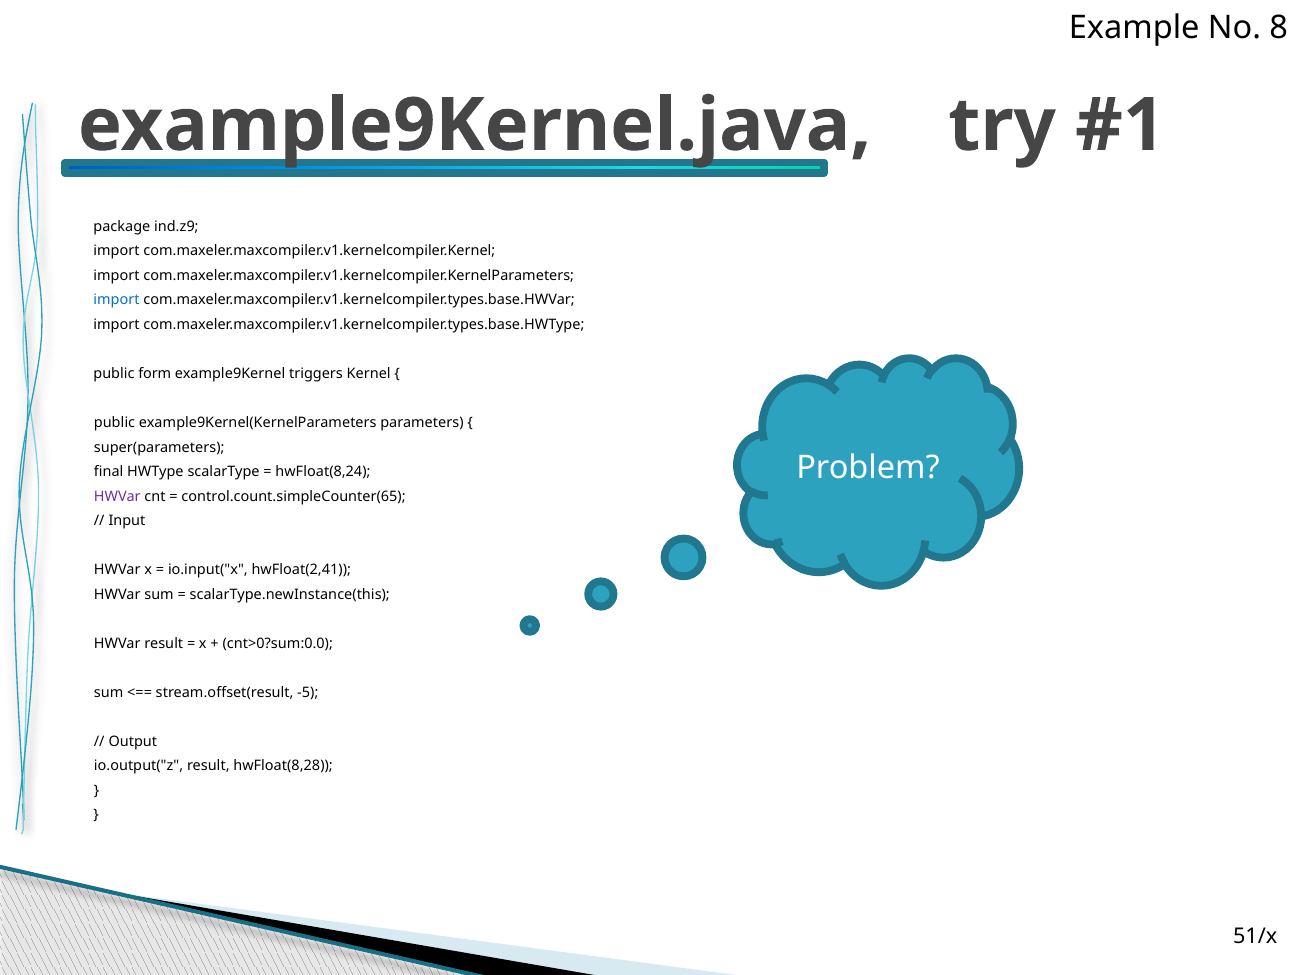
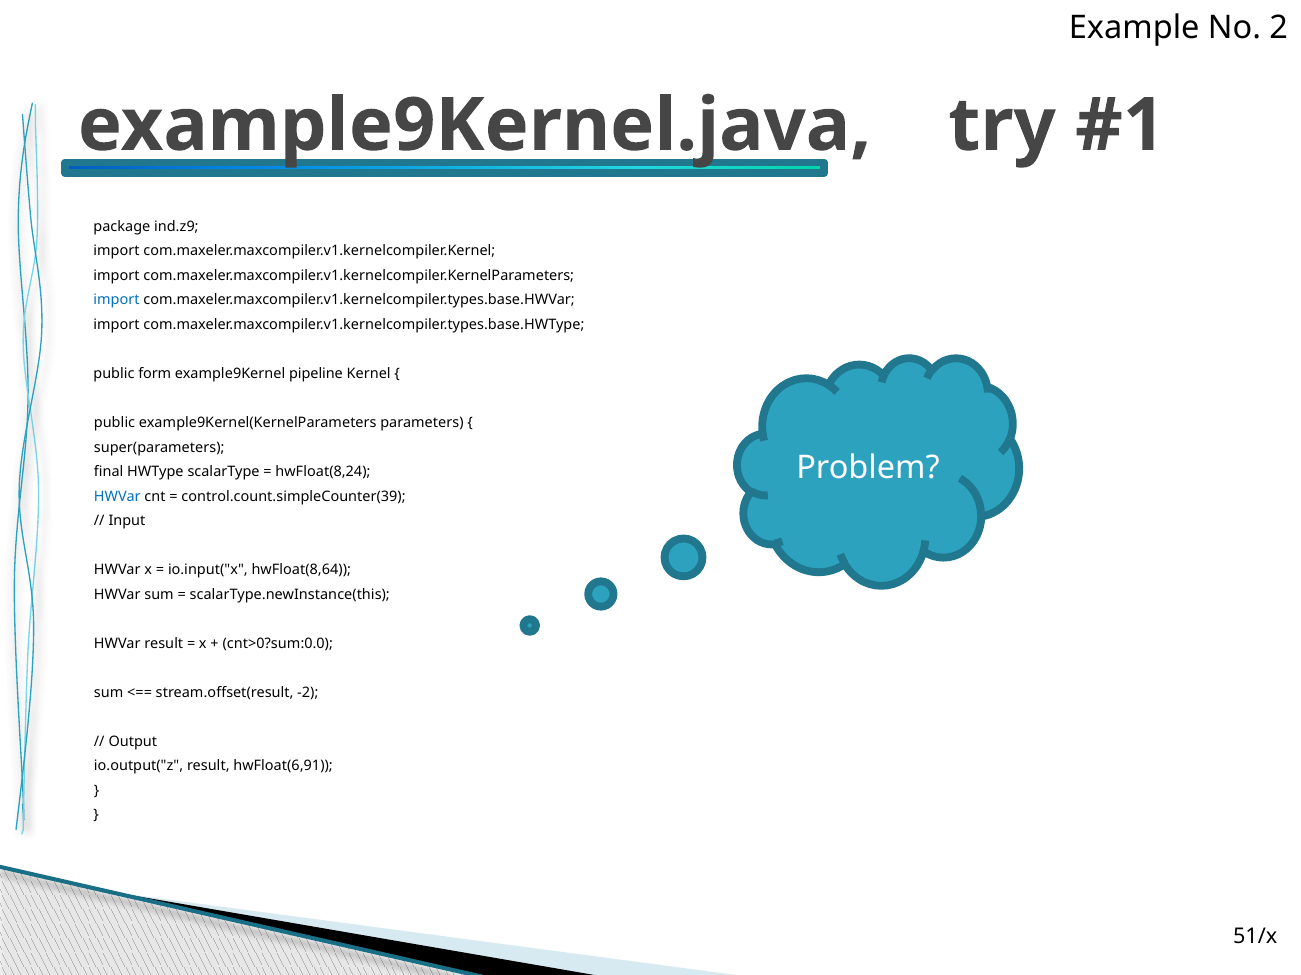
8: 8 -> 2 (1279, 28)
triggers: triggers -> pipeline (316, 374)
HWVar colour: purple -> blue (117, 497)
control.count.simpleCounter(65: control.count.simpleCounter(65 -> control.count.simpleCounter(39 (294, 497)
hwFloat(2,41: hwFloat(2,41 -> hwFloat(8,64 (301, 570)
-5: -5 -> -2 (308, 693)
hwFloat(8,28: hwFloat(8,28 -> hwFloat(6,91 (283, 767)
